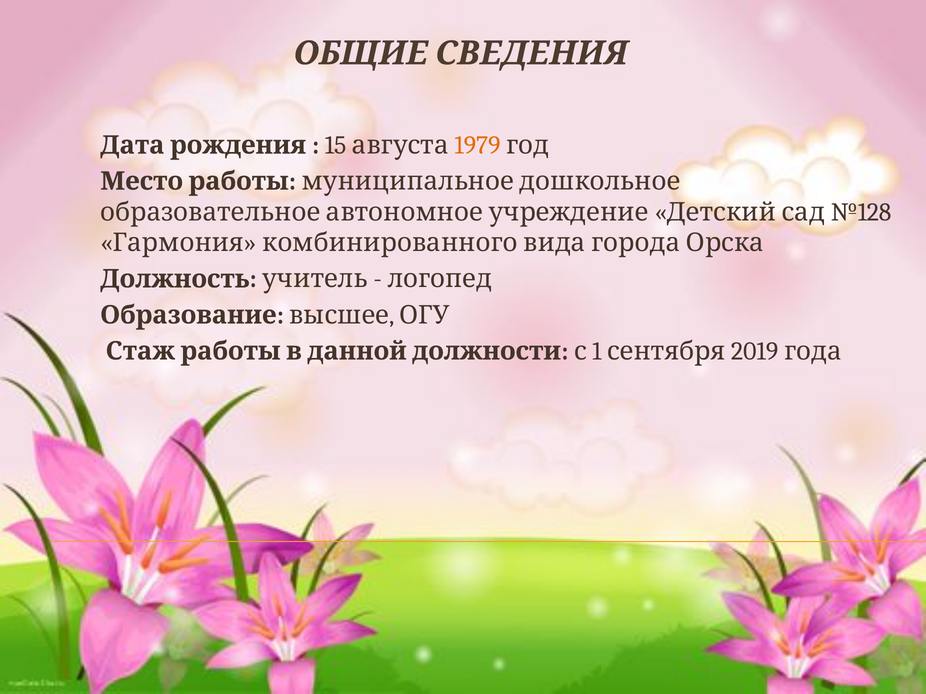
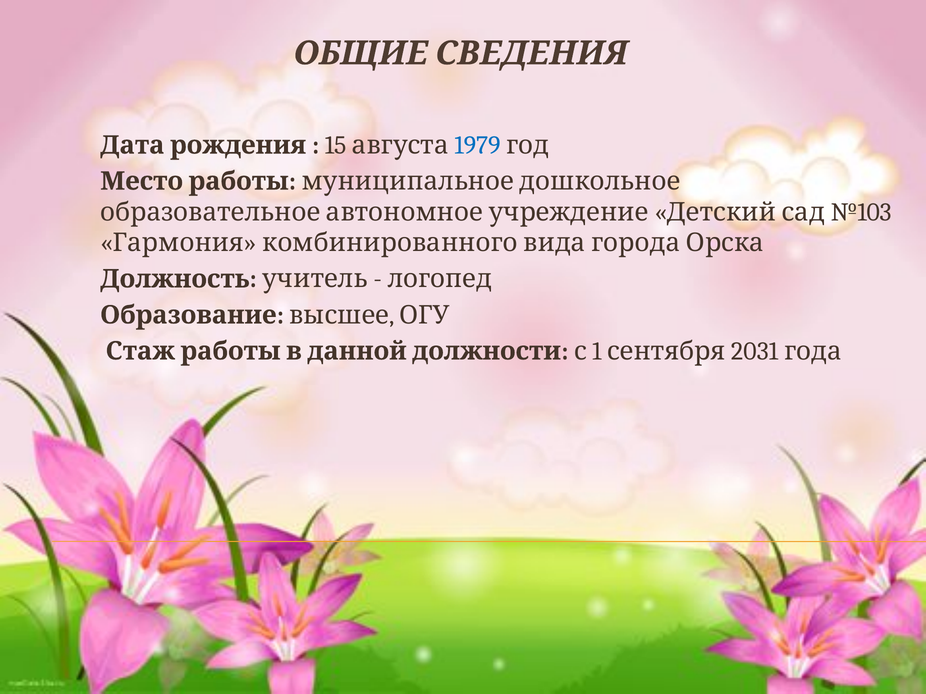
1979 colour: orange -> blue (477, 145)
№128: №128 -> №103 (861, 212)
2019: 2019 -> 2031 (755, 351)
